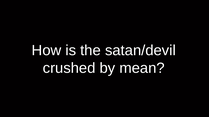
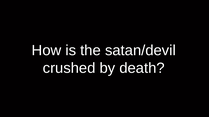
mean: mean -> death (142, 68)
